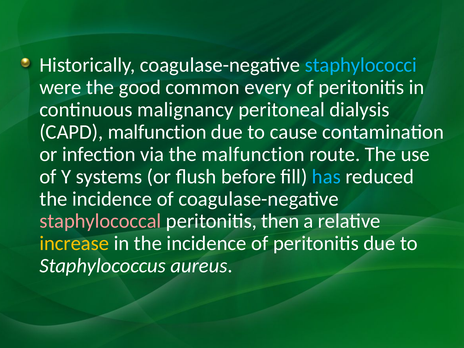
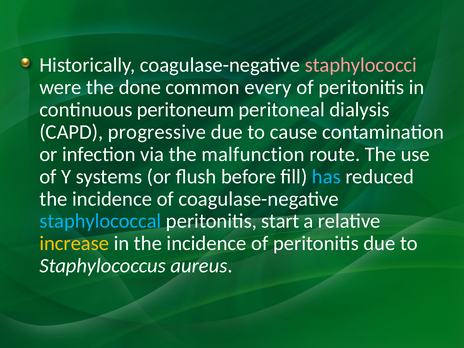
staphylococci colour: light blue -> pink (361, 65)
good: good -> done (140, 87)
malignancy: malignancy -> peritoneum (186, 110)
CAPD malfunction: malfunction -> progressive (157, 132)
staphylococcal colour: pink -> light blue (100, 221)
then: then -> start (280, 221)
